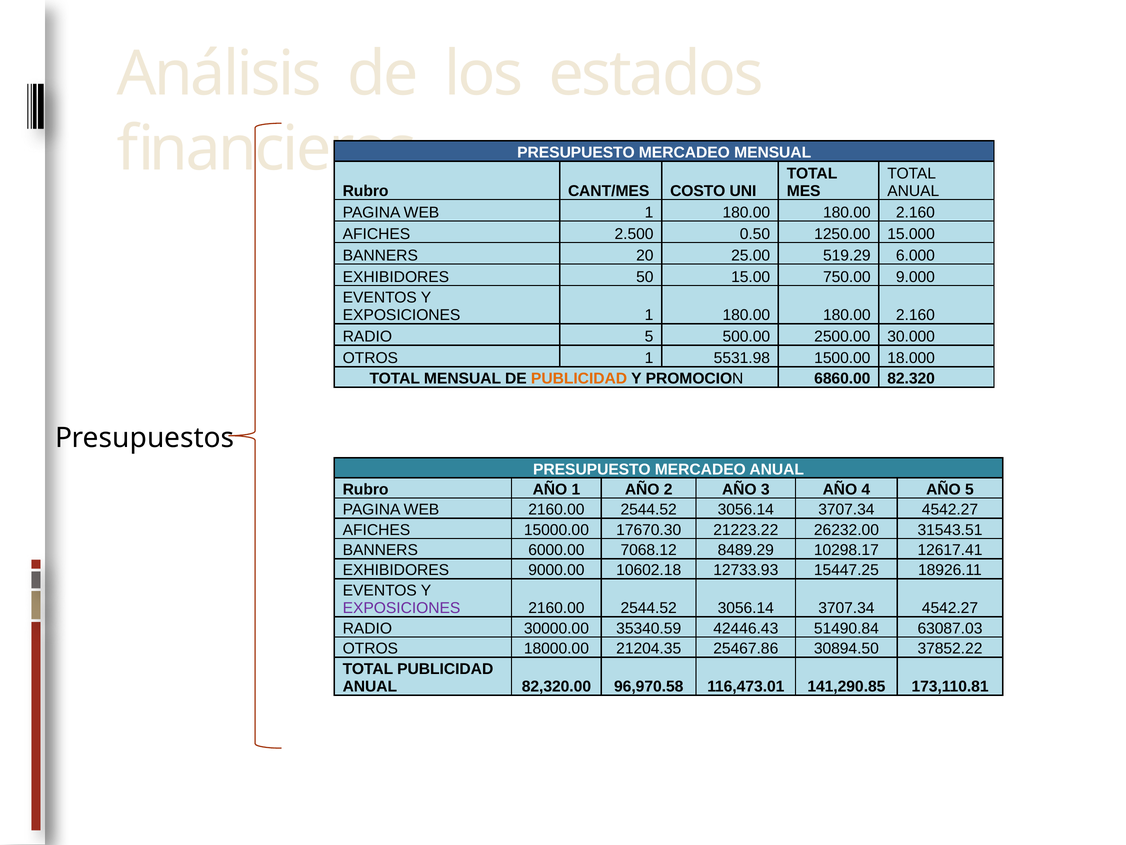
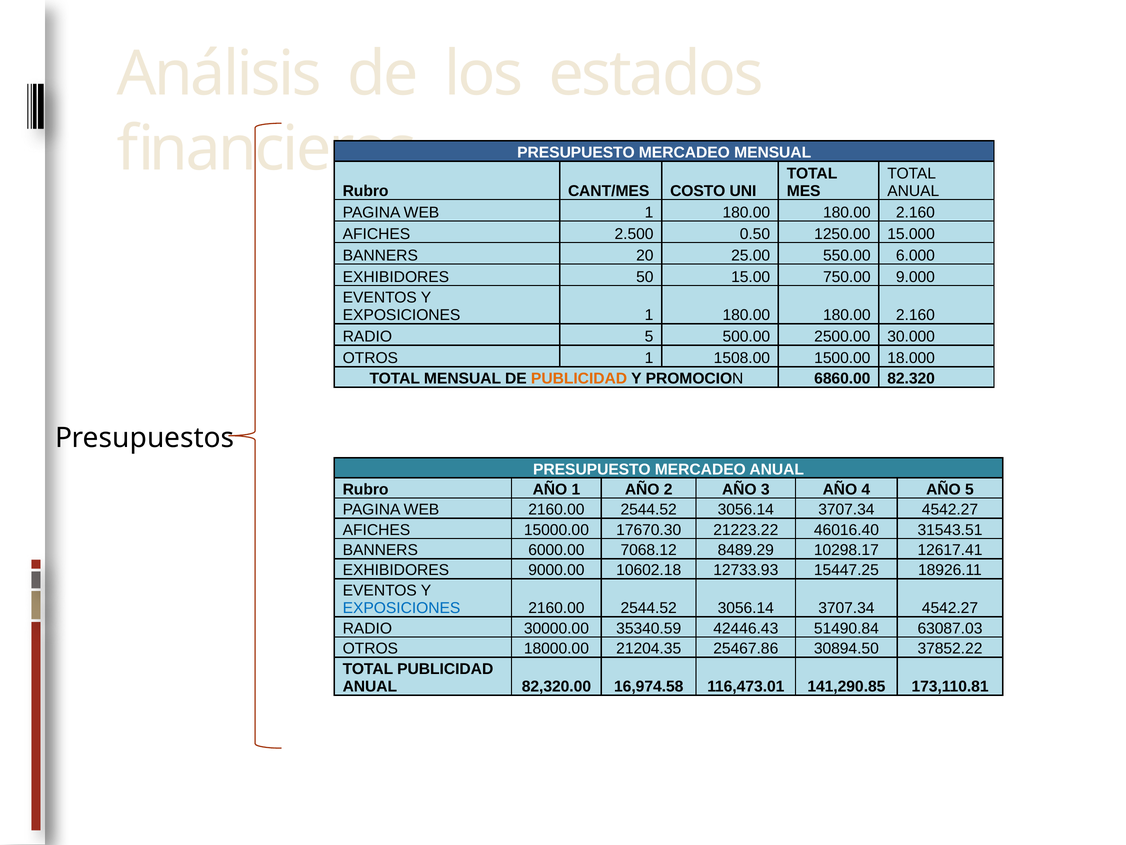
519.29: 519.29 -> 550.00 (847, 255)
5531.98: 5531.98 -> 1508.00 (742, 358)
26232.00: 26232.00 -> 46016.40 (846, 530)
EXPOSICIONES colour: purple -> blue (402, 608)
96,970.58: 96,970.58 -> 16,974.58 (649, 686)
